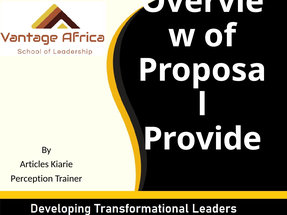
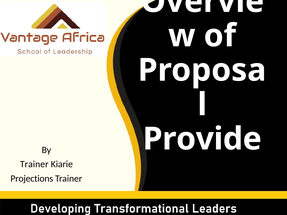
Articles: Articles -> Trainer (34, 164)
Perception: Perception -> Projections (32, 179)
